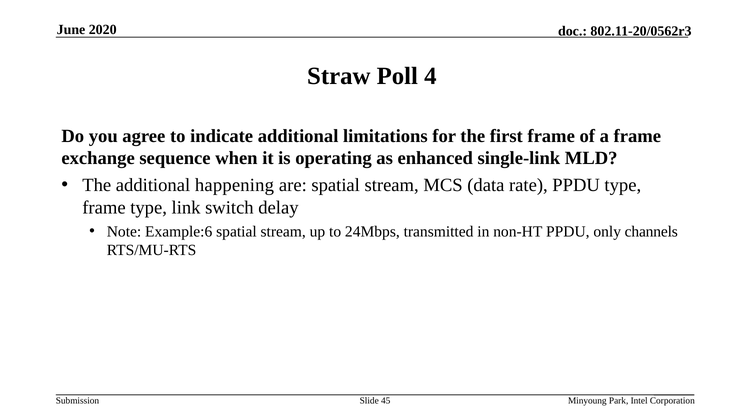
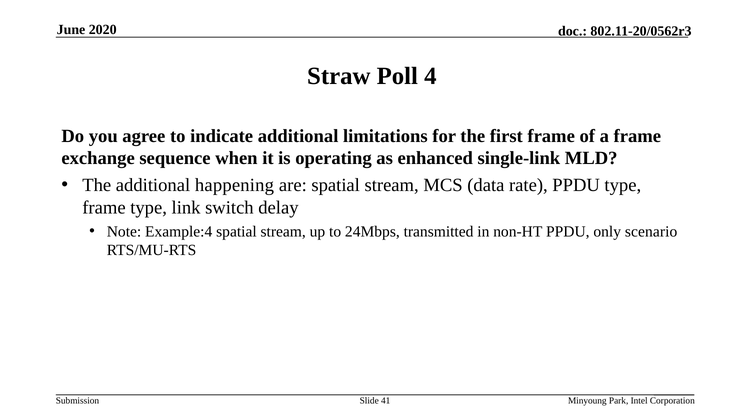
Example:6: Example:6 -> Example:4 (179, 232)
channels: channels -> scenario (651, 232)
45: 45 -> 41 (386, 401)
